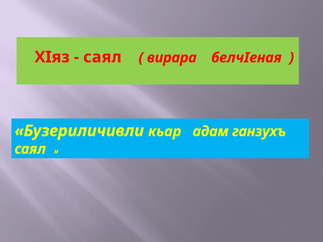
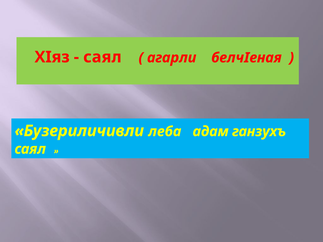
вирара: вирара -> агарли (172, 58)
кьар: кьар -> леба (165, 132)
